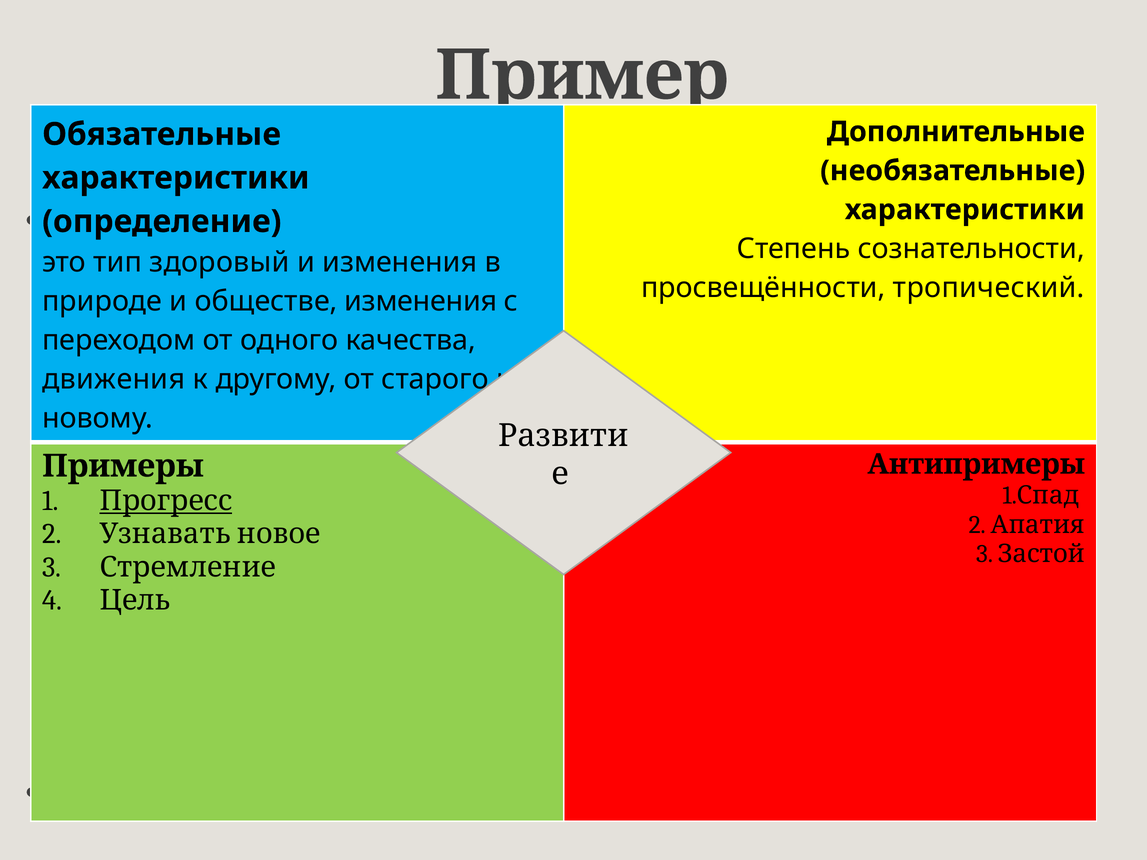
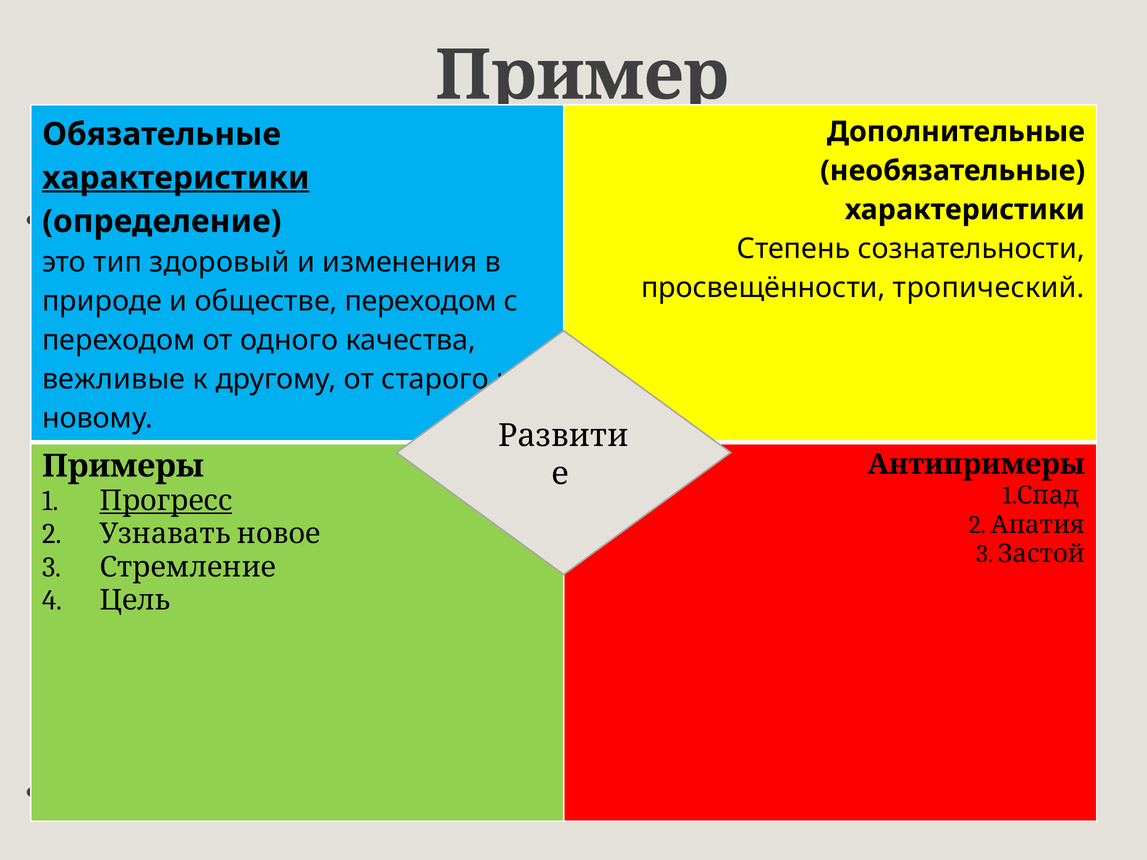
характеристики underline: none -> present (176, 178)
обществе изменения: изменения -> переходом (421, 302)
движения: движения -> вежливые (114, 380)
